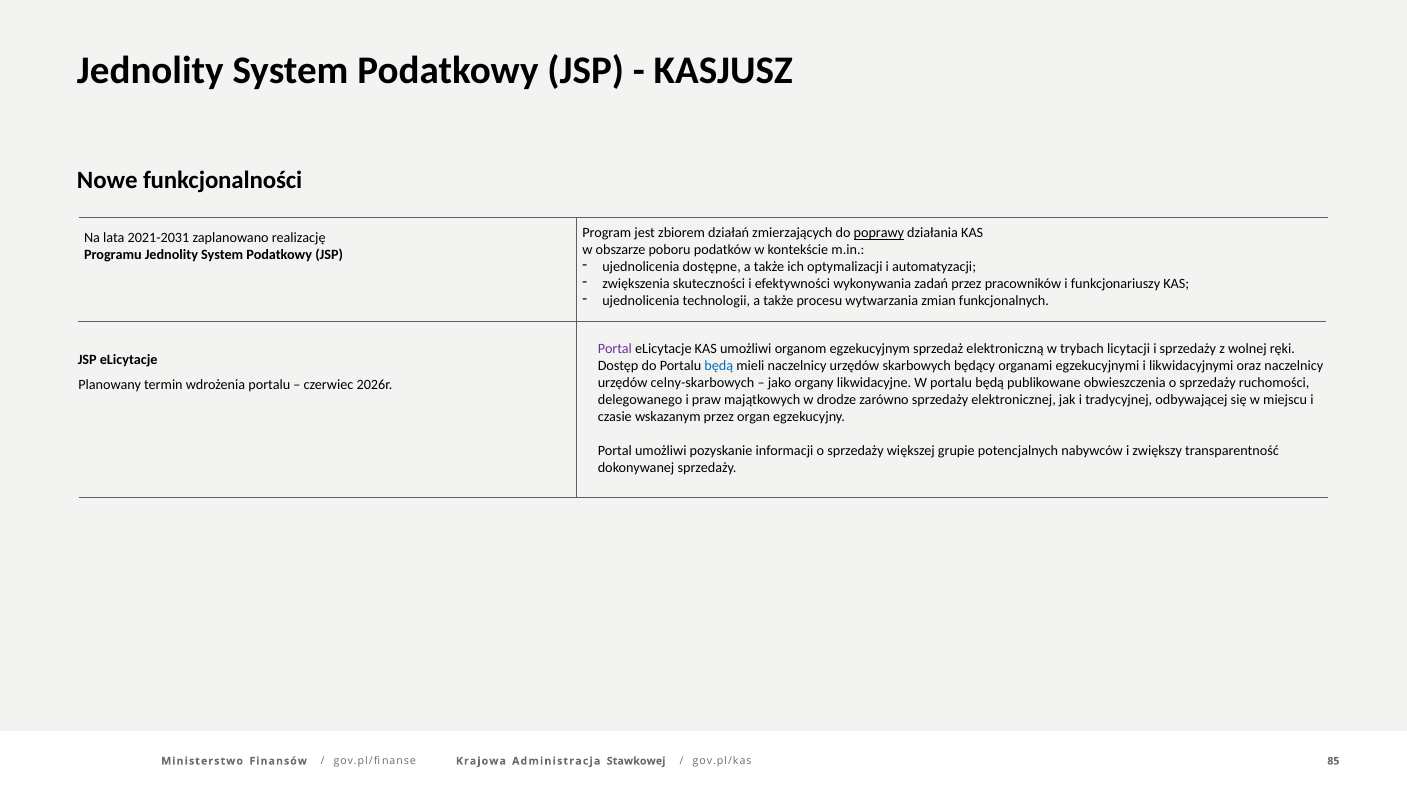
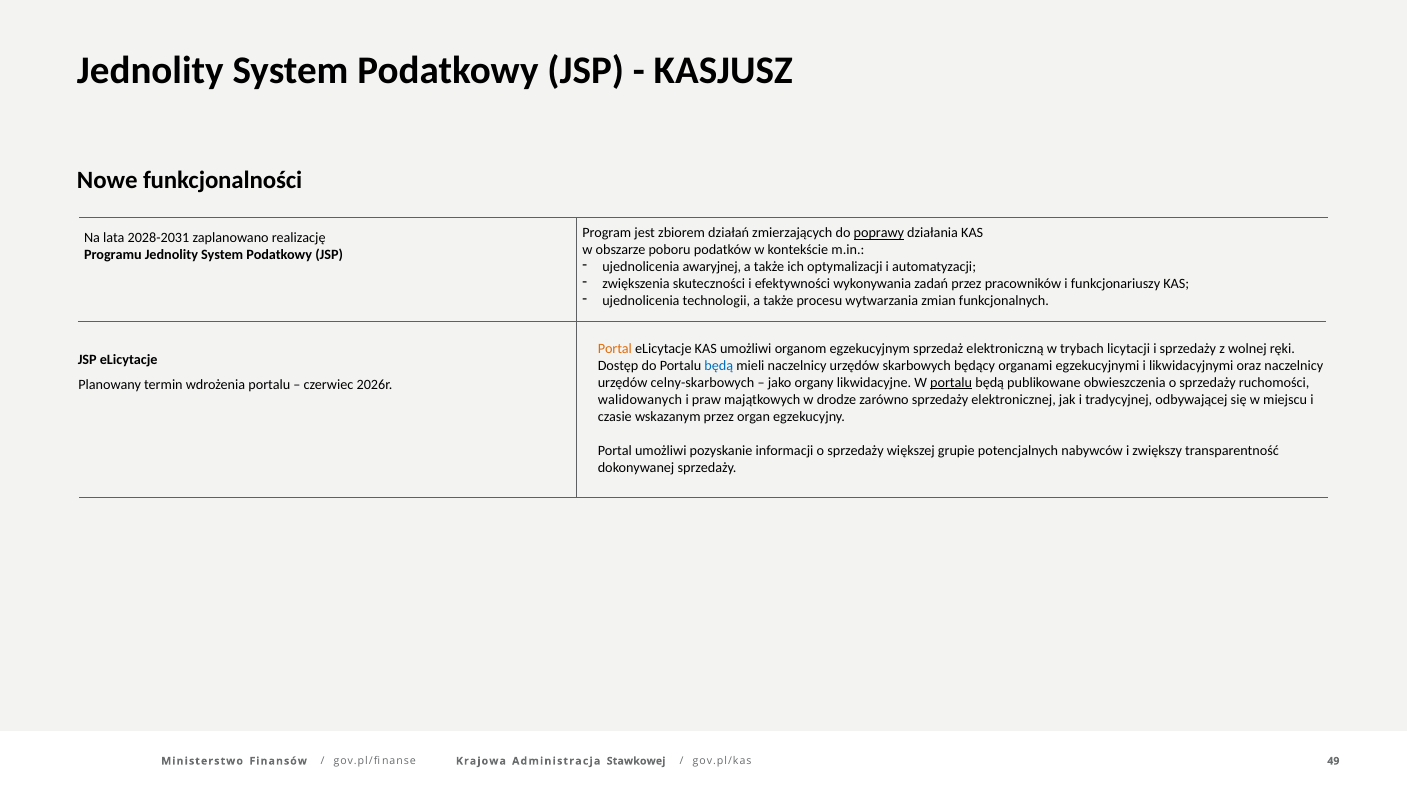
2021-2031: 2021-2031 -> 2028-2031 (158, 238)
dostępne: dostępne -> awaryjnej (712, 267)
Portal colour: purple -> orange (615, 349)
portalu underline: none -> present (951, 383)
delegowanego: delegowanego -> walidowanych (640, 400)
85: 85 -> 49 (1333, 762)
